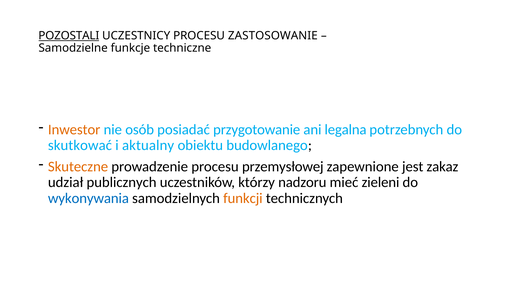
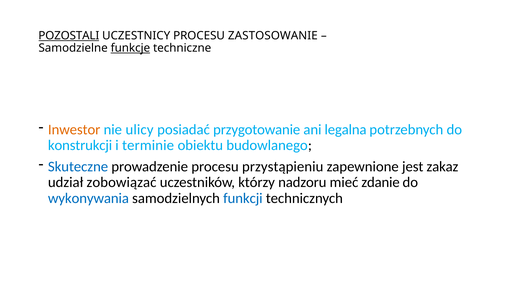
funkcje underline: none -> present (130, 48)
osób: osób -> ulicy (140, 130)
skutkować: skutkować -> konstrukcji (80, 145)
aktualny: aktualny -> terminie (148, 145)
Skuteczne colour: orange -> blue (78, 167)
przemysłowej: przemysłowej -> przystąpieniu (283, 167)
publicznych: publicznych -> zobowiązać (122, 182)
zieleni: zieleni -> zdanie (381, 182)
funkcji colour: orange -> blue (243, 198)
